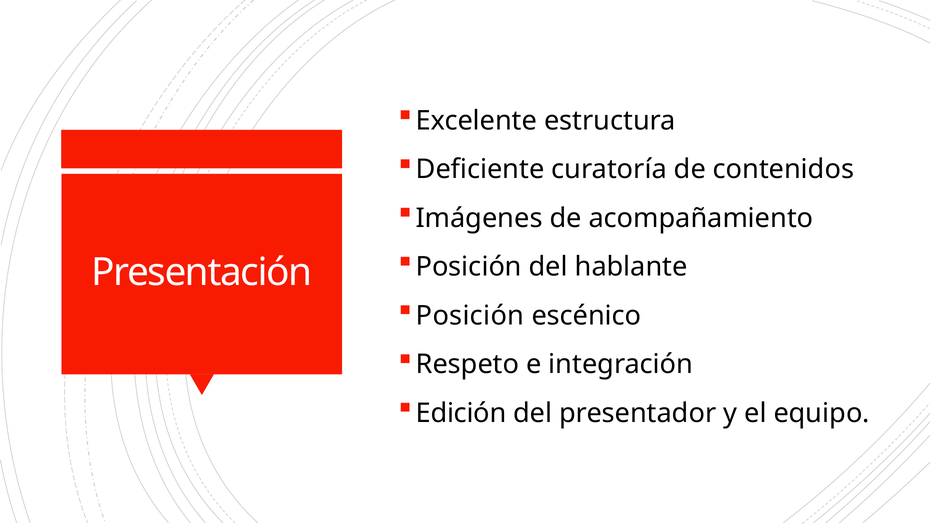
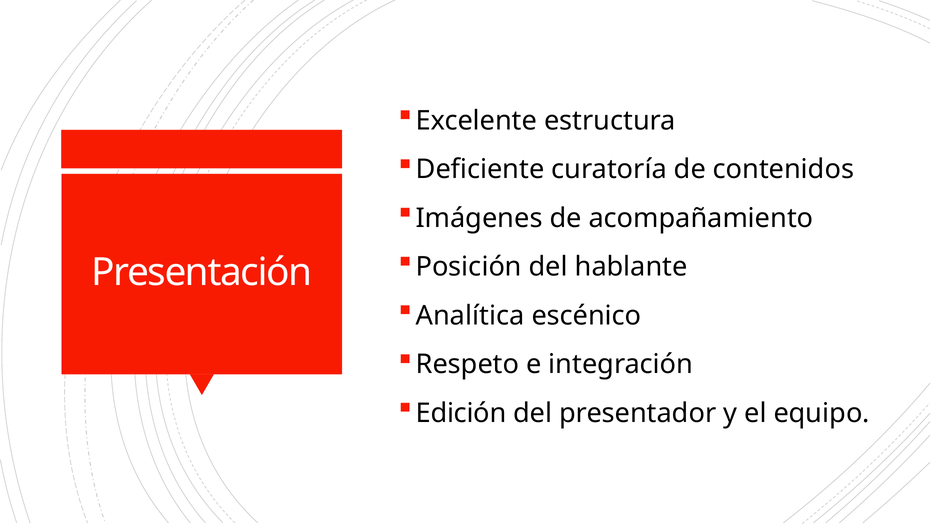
Posición: Posición -> Analítica (470, 316)
